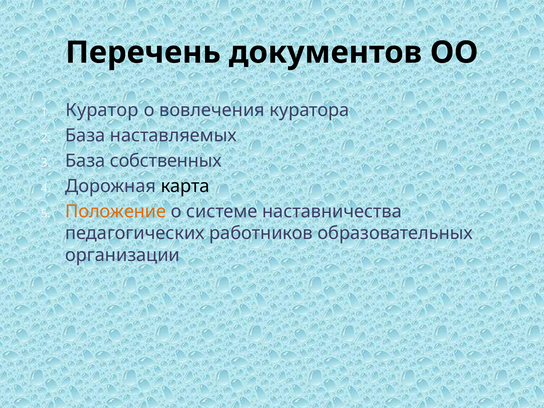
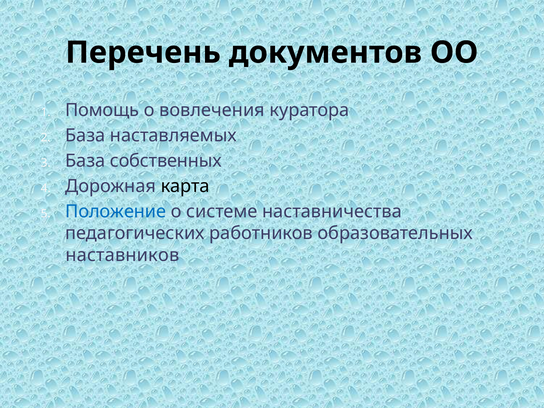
Куратор: Куратор -> Помощь (102, 110)
Положение colour: orange -> blue (116, 212)
организации: организации -> наставников (122, 255)
